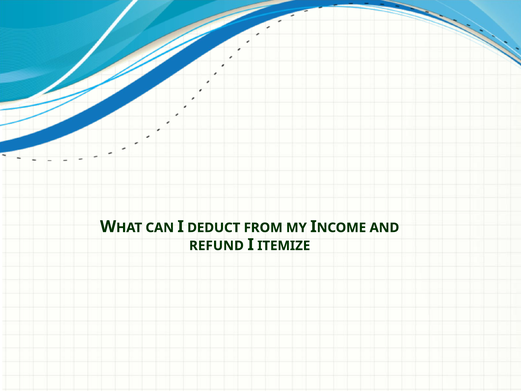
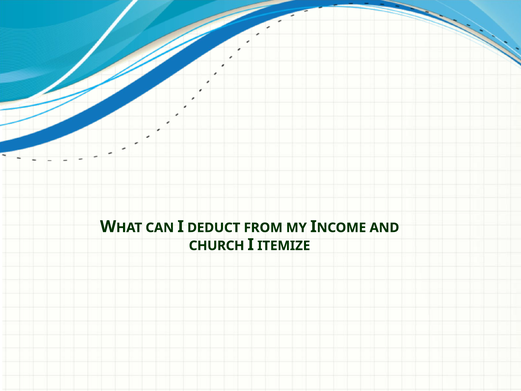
REFUND: REFUND -> CHURCH (217, 246)
